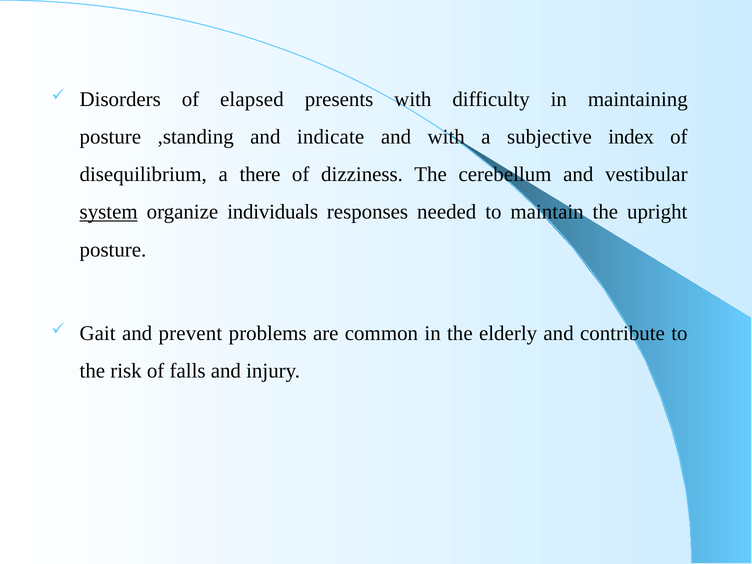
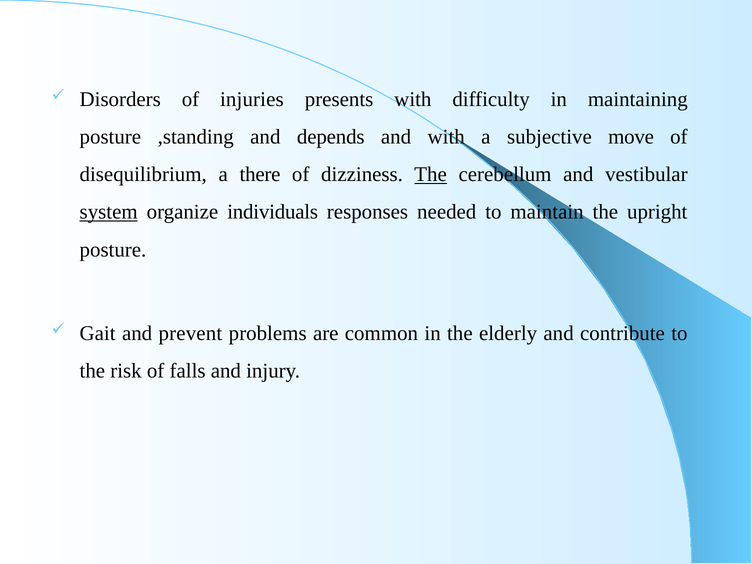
elapsed: elapsed -> injuries (252, 99)
indicate: indicate -> depends (331, 137)
index: index -> move (631, 137)
The underline: none -> present (431, 174)
